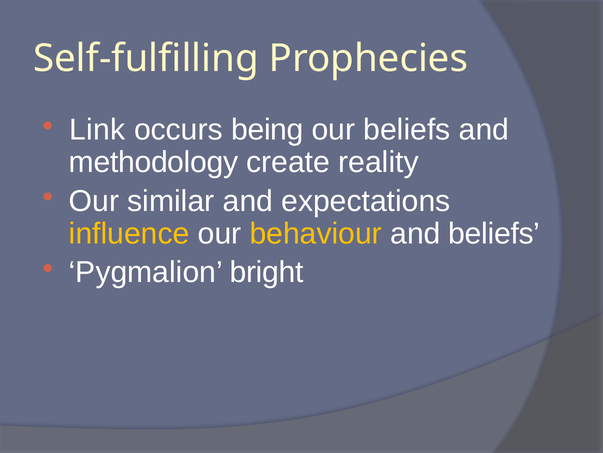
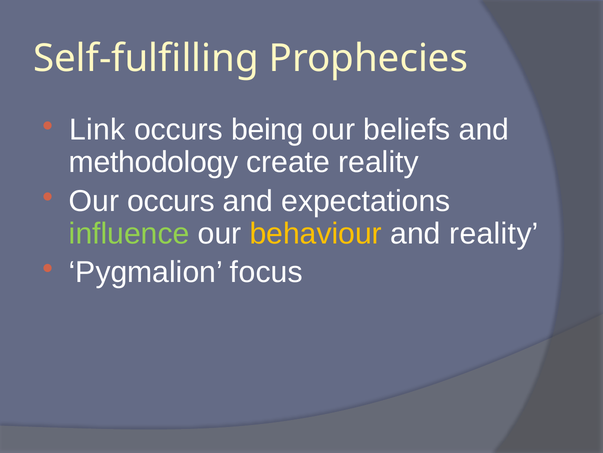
Our similar: similar -> occurs (171, 201)
influence colour: yellow -> light green (129, 233)
and beliefs: beliefs -> reality (494, 233)
bright: bright -> focus (266, 272)
